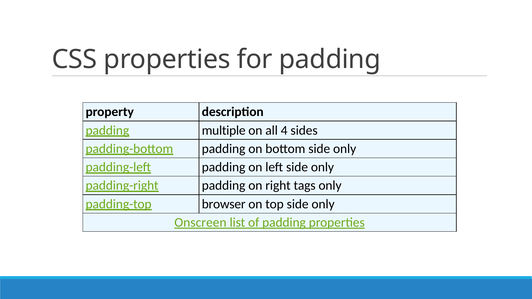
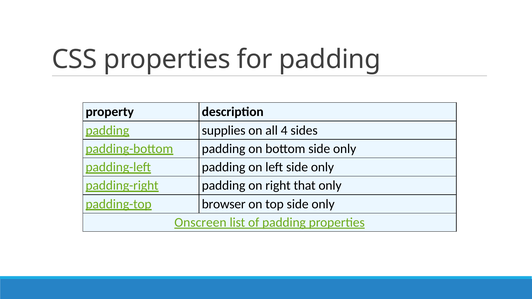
multiple: multiple -> supplies (224, 130)
tags: tags -> that (305, 186)
